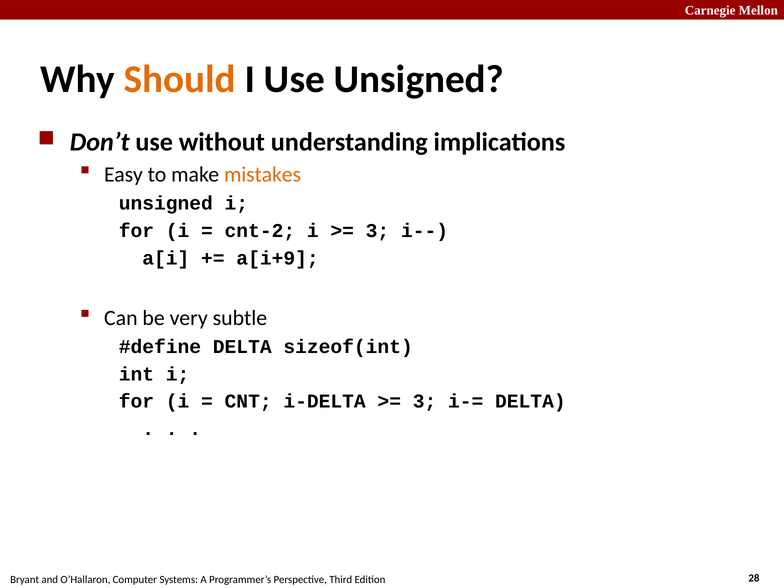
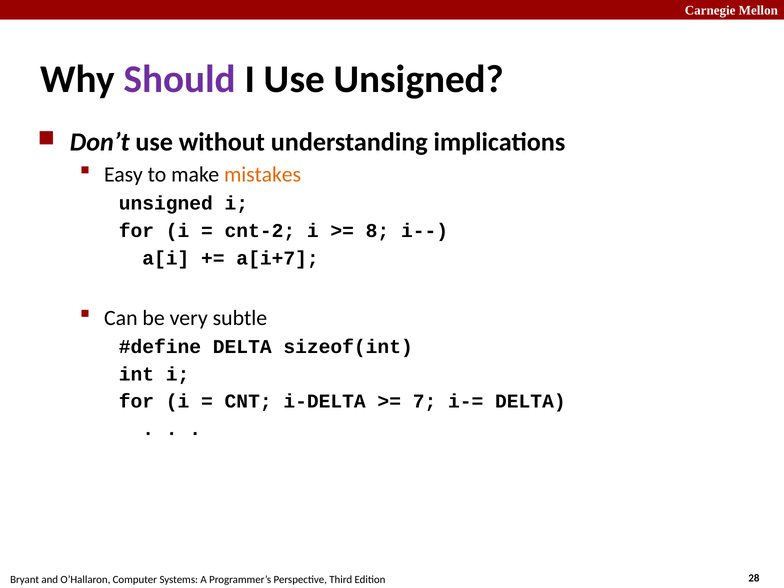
Should colour: orange -> purple (180, 80)
3: 3 -> 8 (377, 231)
a[i+9: a[i+9 -> a[i+7 (278, 258)
3: 3 -> 7 (425, 401)
